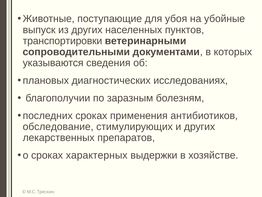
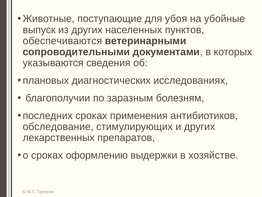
транспортировки: транспортировки -> обеспечиваются (62, 41)
характерных: характерных -> оформлению (97, 155)
